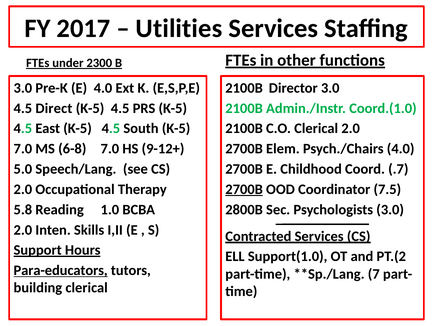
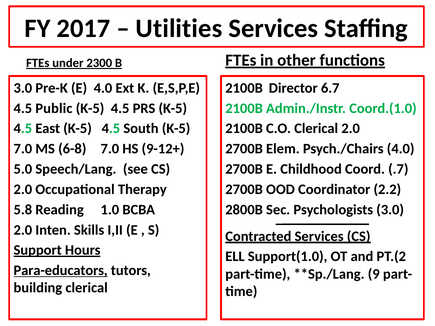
Director 3.0: 3.0 -> 6.7 (330, 88)
Direct: Direct -> Public (54, 108)
2700B underline: present -> none (244, 189)
7.5: 7.5 -> 2.2 (387, 189)
7: 7 -> 9 (374, 274)
